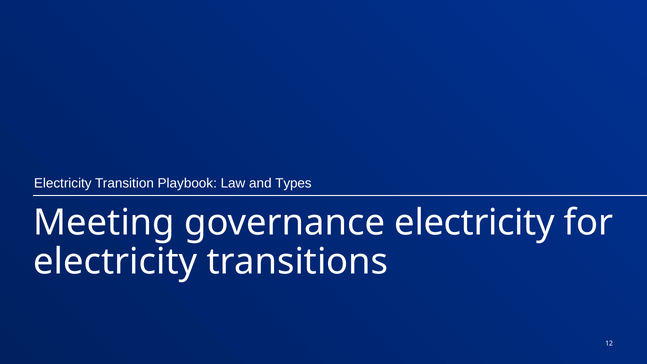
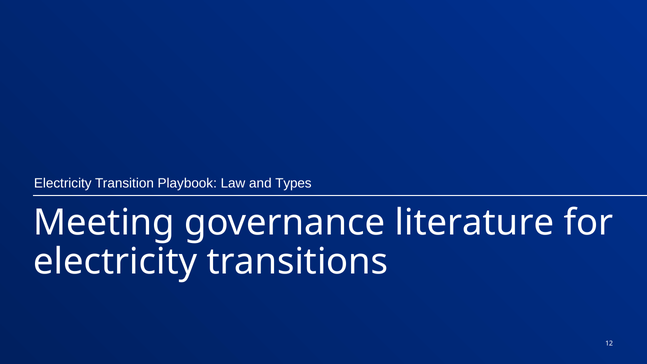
governance electricity: electricity -> literature (474, 223)
